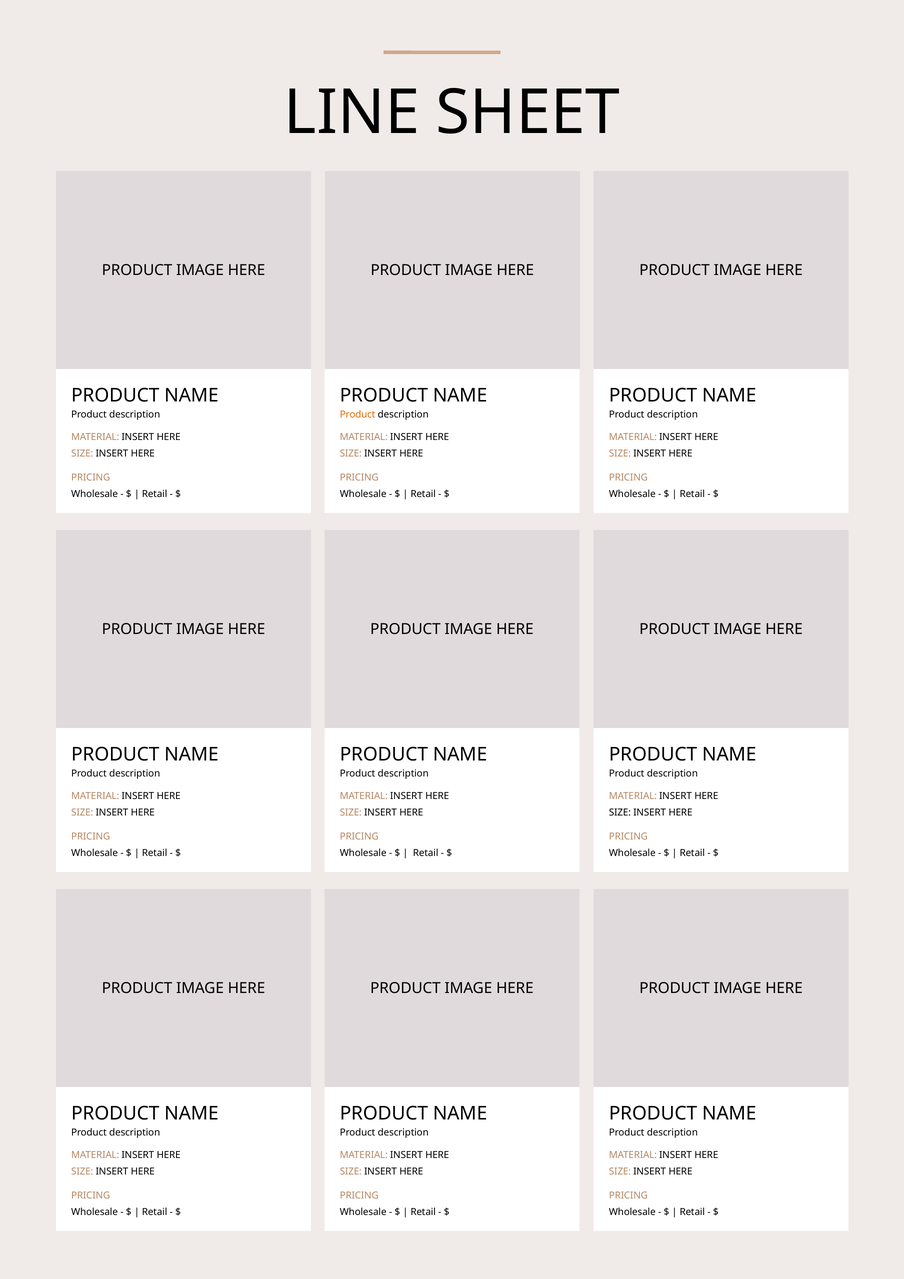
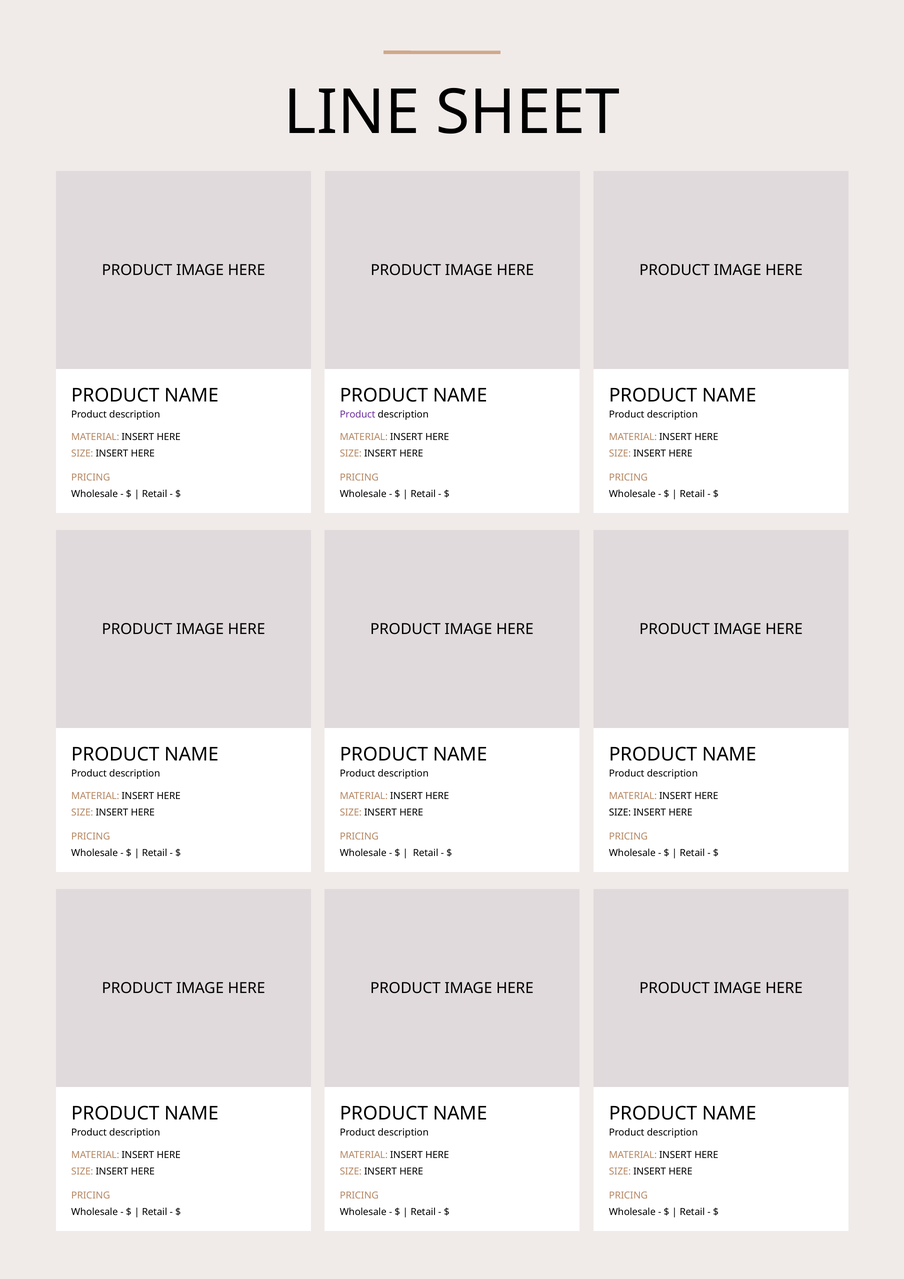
Product colour: orange -> purple (358, 415)
